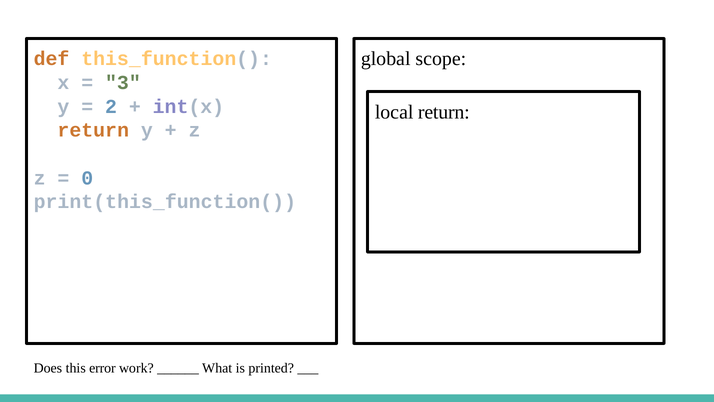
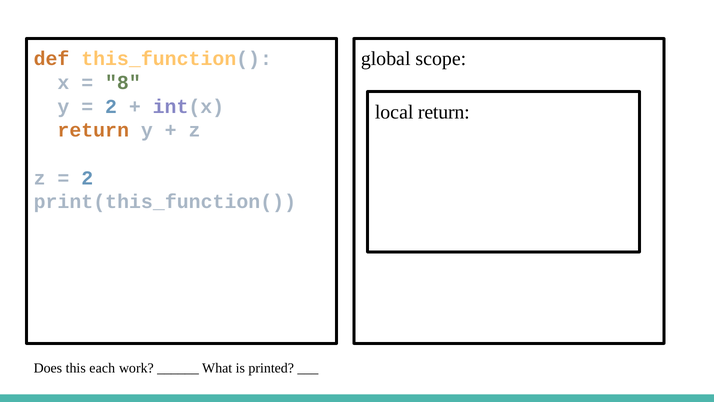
3: 3 -> 8 (123, 83)
0: 0 -> 2 (87, 178)
error: error -> each (102, 368)
